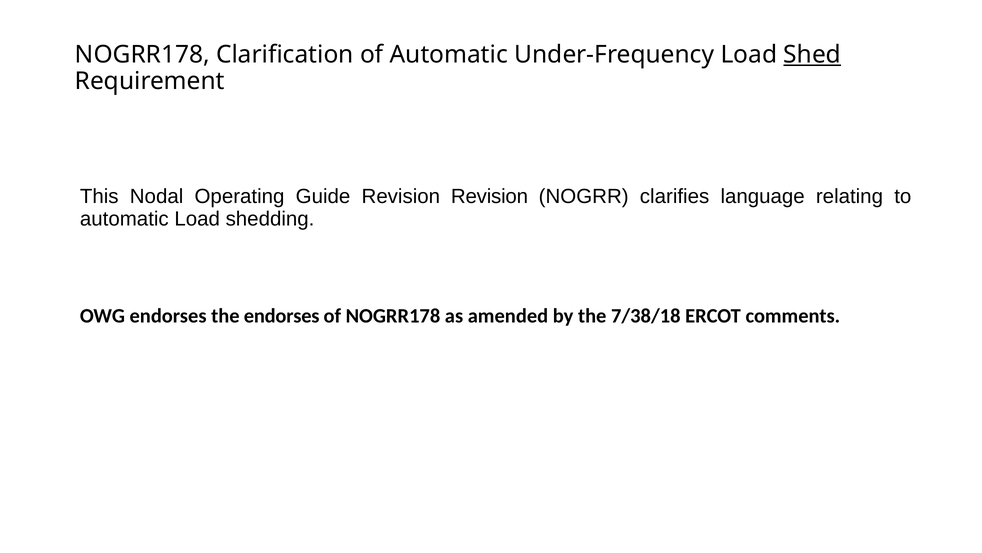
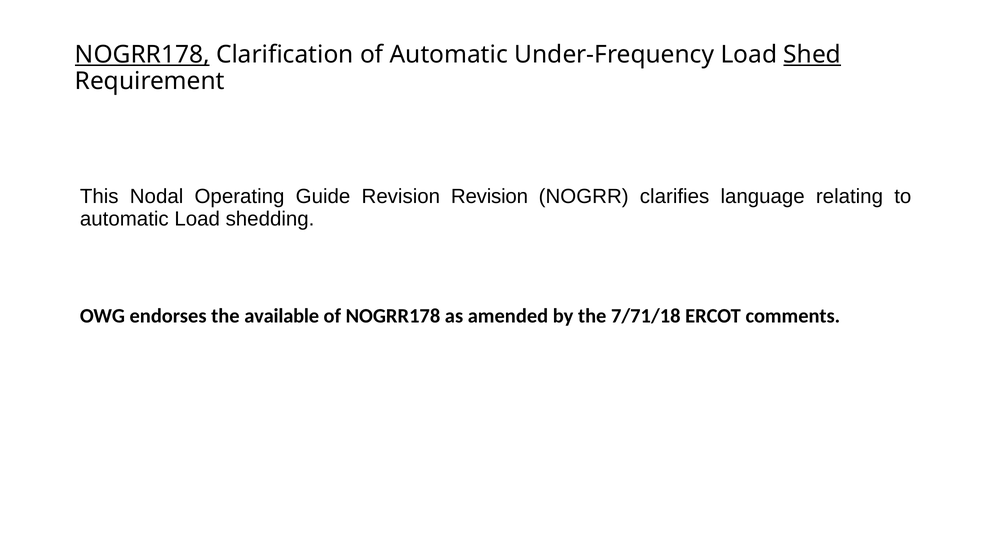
NOGRR178 underline: none -> present (142, 55)
the endorses: endorses -> available (282, 316)
7/38/18: 7/38/18 -> 7/71/18 (646, 316)
